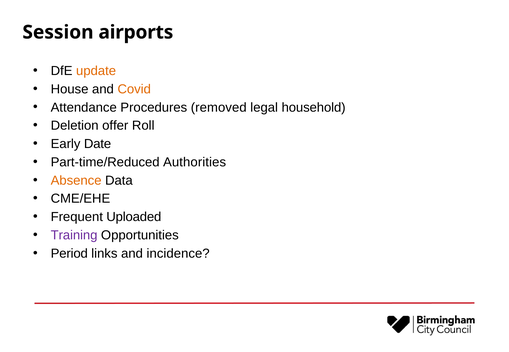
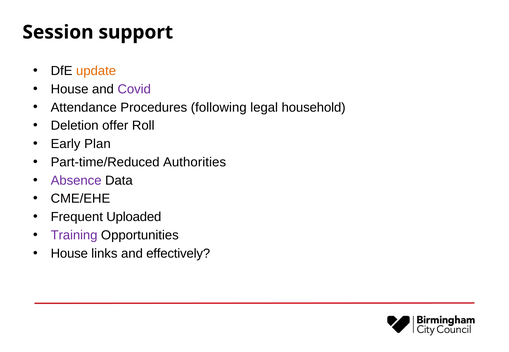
airports: airports -> support (136, 32)
Covid colour: orange -> purple (134, 89)
removed: removed -> following (219, 108)
Date: Date -> Plan (97, 144)
Absence colour: orange -> purple (76, 181)
Period: Period -> House (69, 254)
incidence: incidence -> effectively (178, 254)
